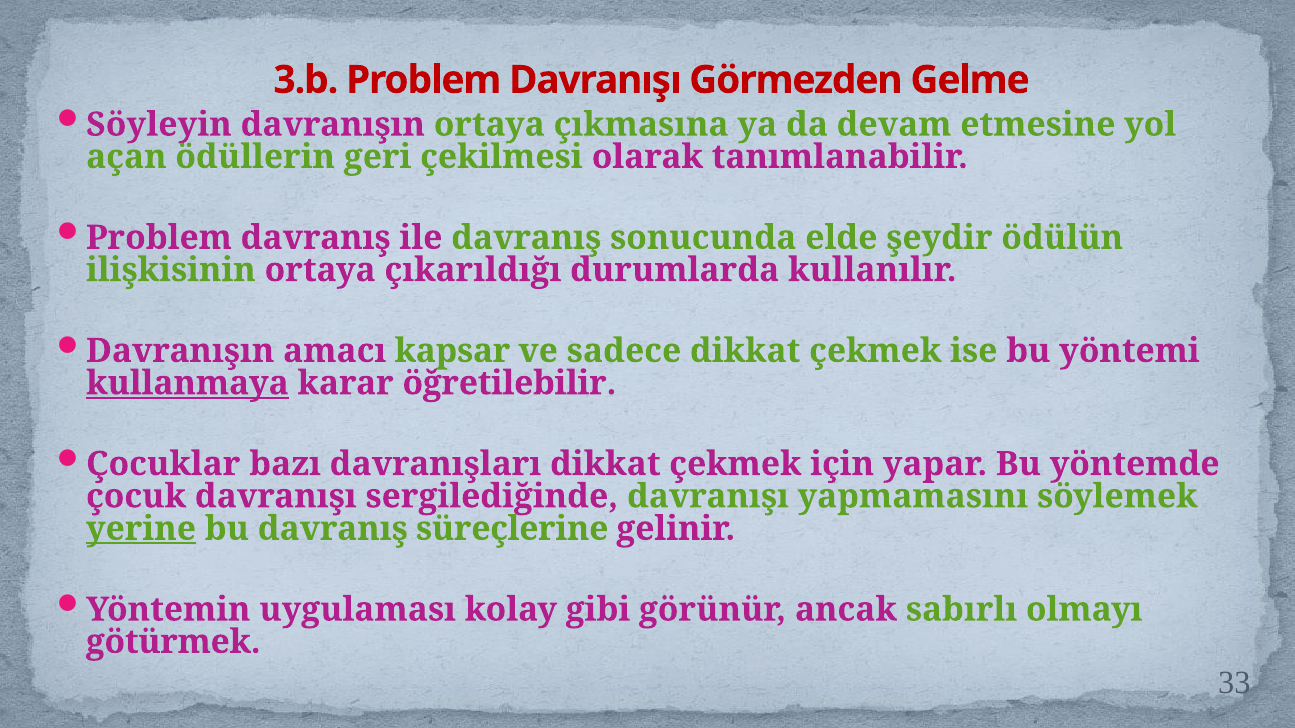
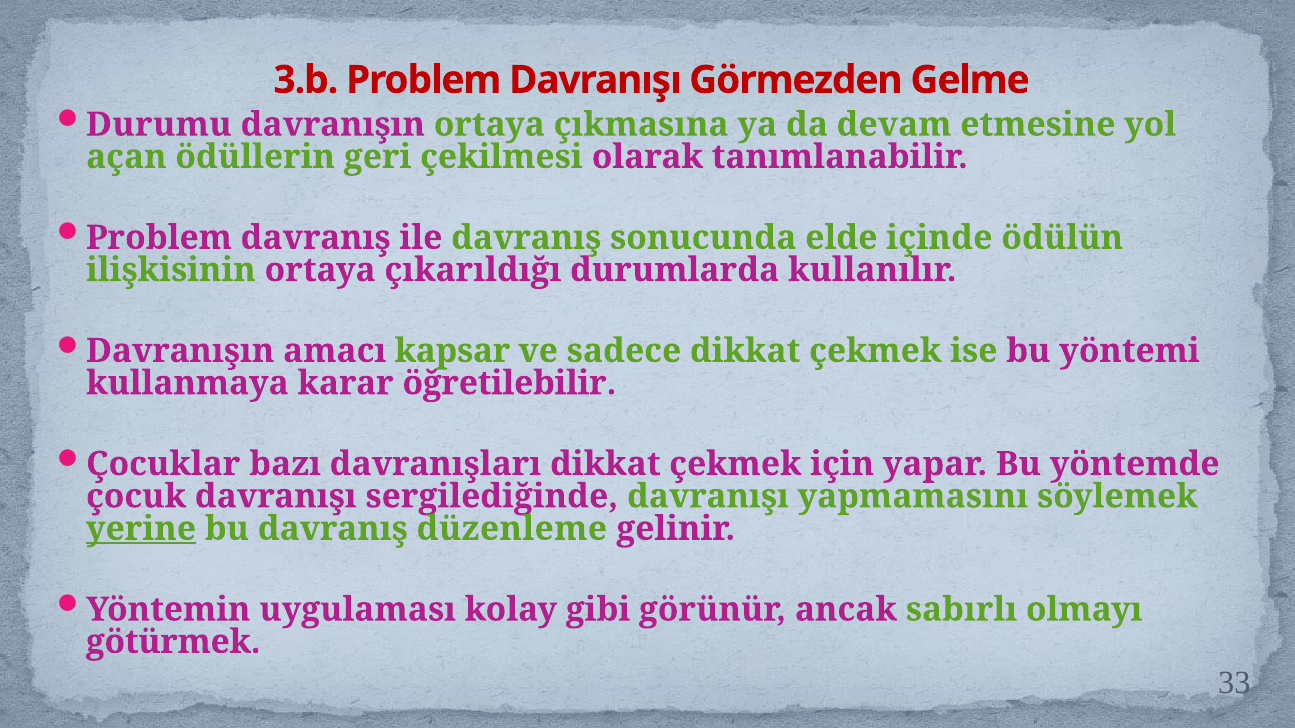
Söyleyin: Söyleyin -> Durumu (159, 125)
şeydir: şeydir -> içinde (939, 238)
kullanmaya underline: present -> none (187, 383)
süreçlerine: süreçlerine -> düzenleme (512, 529)
